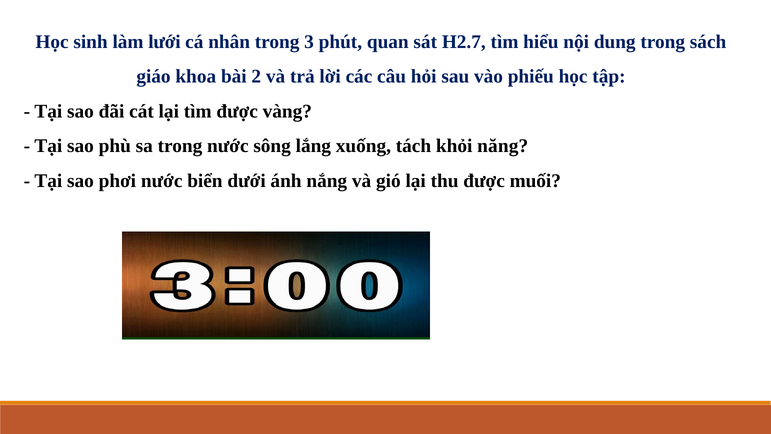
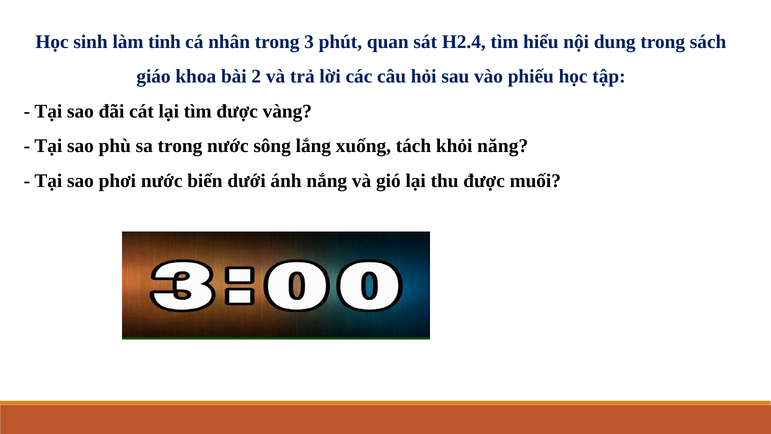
lưới: lưới -> tinh (164, 42)
H2.7: H2.7 -> H2.4 (464, 42)
